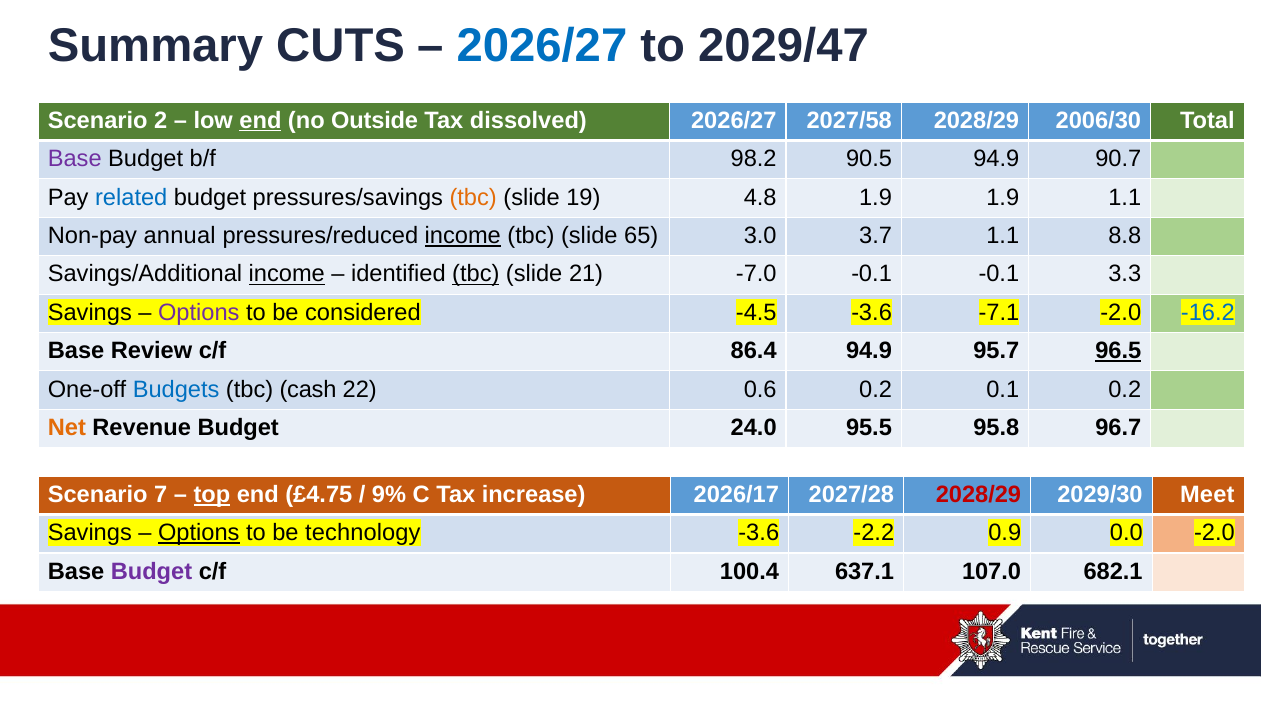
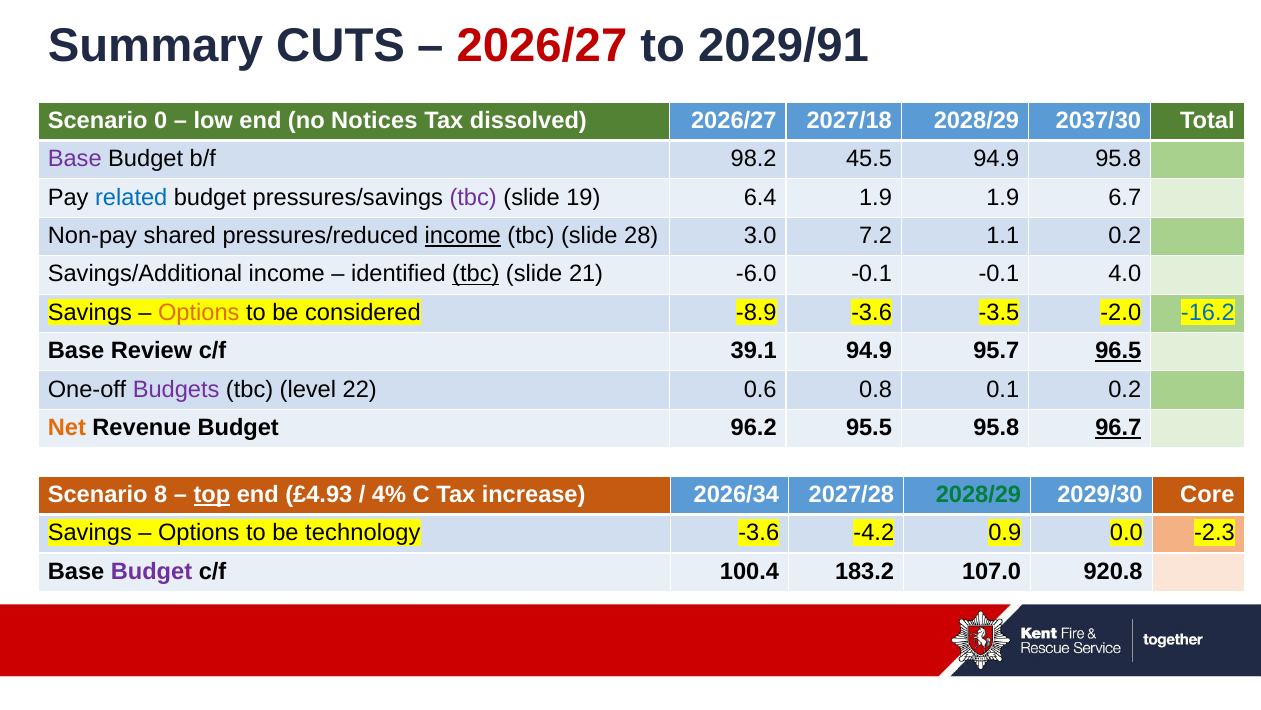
2026/27 colour: blue -> red (542, 46)
2029/47: 2029/47 -> 2029/91 (784, 46)
2: 2 -> 0 (161, 120)
end underline: present -> none (260, 120)
Outside: Outside -> Notices (374, 120)
2027/58: 2027/58 -> 2027/18 (849, 120)
2006/30: 2006/30 -> 2037/30 (1098, 120)
90.5: 90.5 -> 45.5 (869, 159)
94.9 90.7: 90.7 -> 95.8 (1118, 159)
tbc colour: orange -> purple (473, 197)
4.8: 4.8 -> 6.4 (760, 197)
1.9 1.1: 1.1 -> 6.7 (1125, 197)
annual: annual -> shared (180, 235)
65: 65 -> 28 (641, 235)
3.7: 3.7 -> 7.2 (876, 235)
1.1 8.8: 8.8 -> 0.2 (1125, 235)
income underline: present -> none (287, 274)
-7.0: -7.0 -> -6.0 (756, 274)
3.3: 3.3 -> 4.0 (1125, 274)
Options colour: purple -> orange (199, 312)
-4.5: -4.5 -> -8.9 (756, 312)
-7.1: -7.1 -> -3.5 (999, 312)
86.4: 86.4 -> 39.1 (754, 350)
Budgets colour: blue -> purple (176, 389)
cash: cash -> level (308, 389)
0.6 0.2: 0.2 -> 0.8 (876, 389)
24.0: 24.0 -> 96.2 (754, 427)
96.7 underline: none -> present (1118, 427)
7: 7 -> 8 (161, 494)
£4.75: £4.75 -> £4.93 (319, 494)
9%: 9% -> 4% (389, 494)
2026/17: 2026/17 -> 2026/34 (736, 494)
2028/29 colour: red -> green (978, 494)
Meet: Meet -> Core (1207, 494)
Options underline: present -> none (199, 532)
-2.2: -2.2 -> -4.2 (874, 532)
0.0 -2.0: -2.0 -> -2.3 (1214, 532)
637.1: 637.1 -> 183.2 (865, 571)
682.1: 682.1 -> 920.8 (1113, 571)
